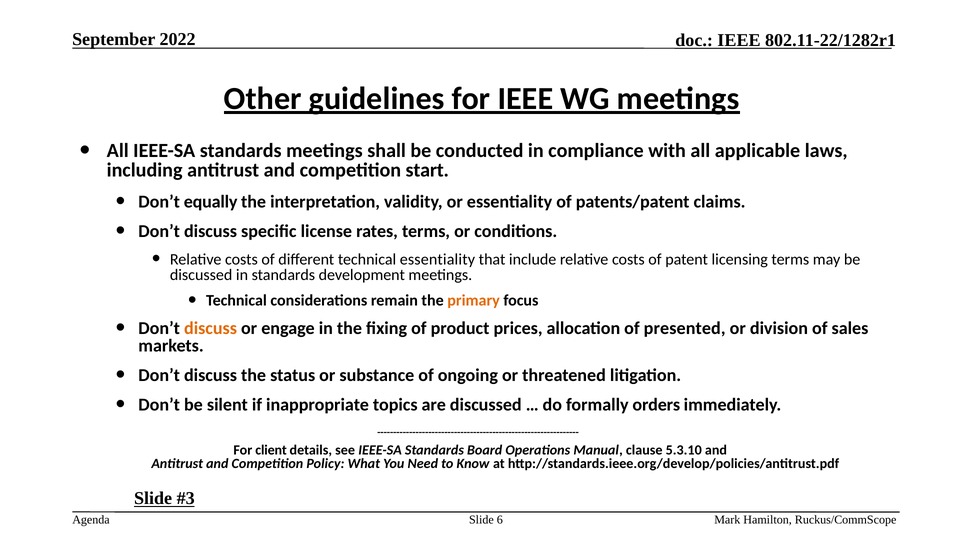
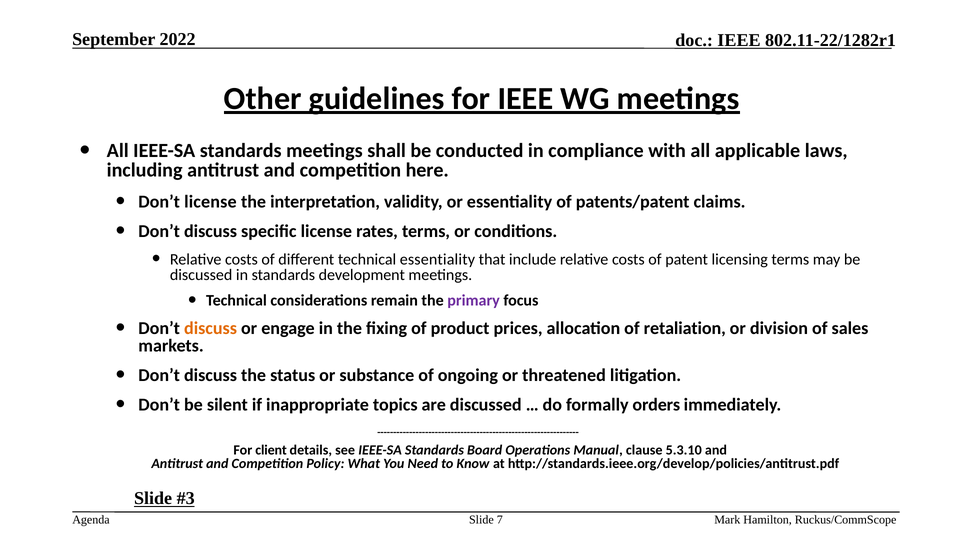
start: start -> here (427, 170)
Don’t equally: equally -> license (210, 202)
primary colour: orange -> purple (474, 301)
presented: presented -> retaliation (685, 329)
6: 6 -> 7 (500, 520)
